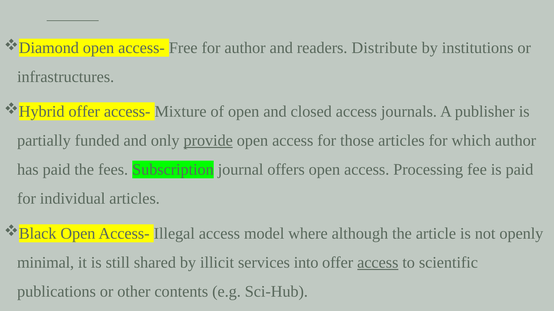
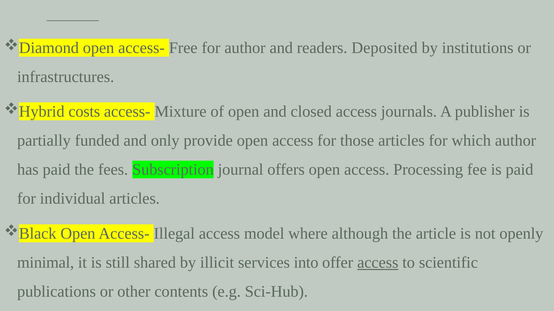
Distribute: Distribute -> Deposited (385, 48)
offer: offer -> costs (84, 112)
provide underline: present -> none (208, 141)
